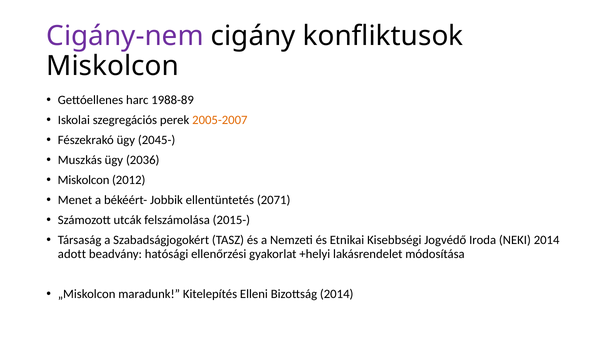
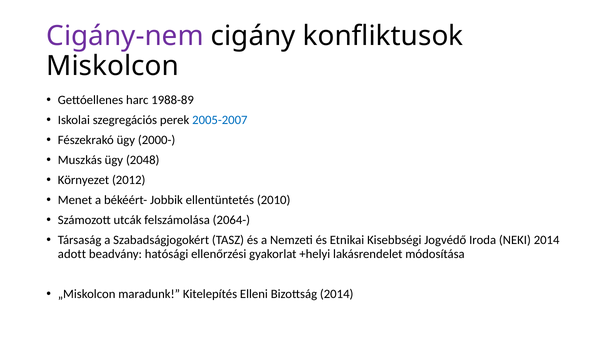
2005-2007 colour: orange -> blue (220, 120)
2045-: 2045- -> 2000- (157, 140)
2036: 2036 -> 2048 (143, 160)
Miskolcon: Miskolcon -> Környezet (84, 180)
2071: 2071 -> 2010 (274, 201)
2015-: 2015- -> 2064- (231, 221)
